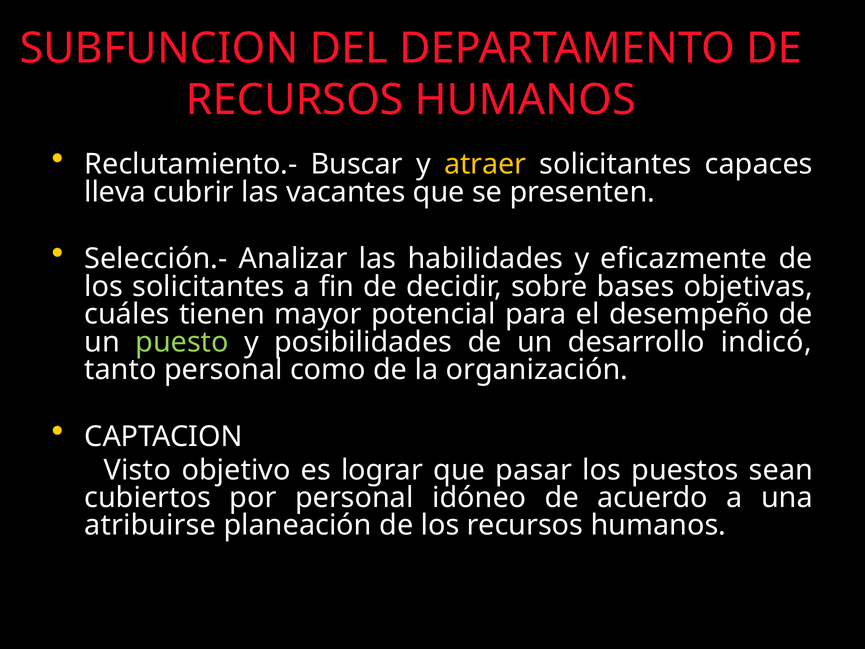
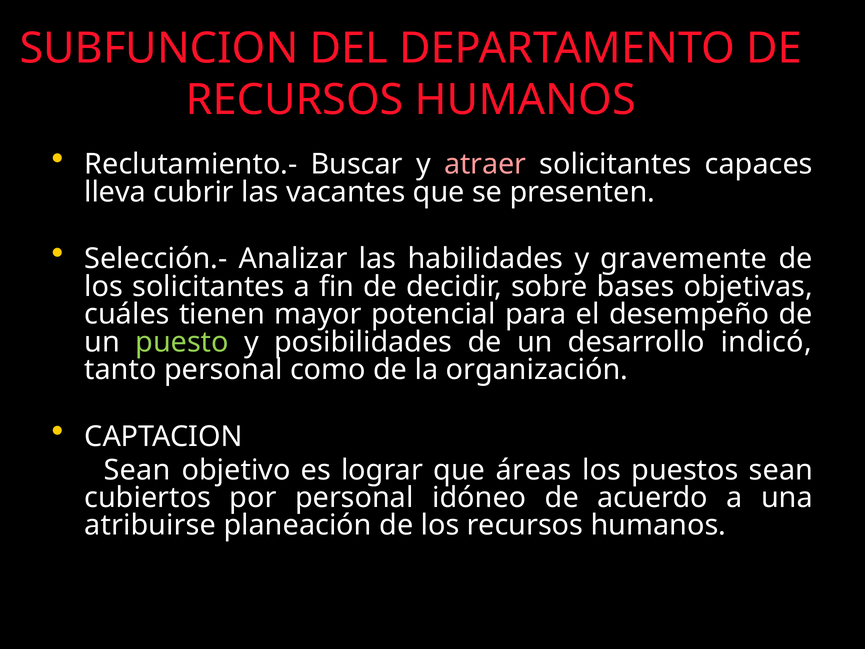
atraer colour: yellow -> pink (485, 164)
eficazmente: eficazmente -> gravemente (684, 259)
Visto: Visto -> Sean (137, 470)
pasar: pasar -> áreas (534, 470)
